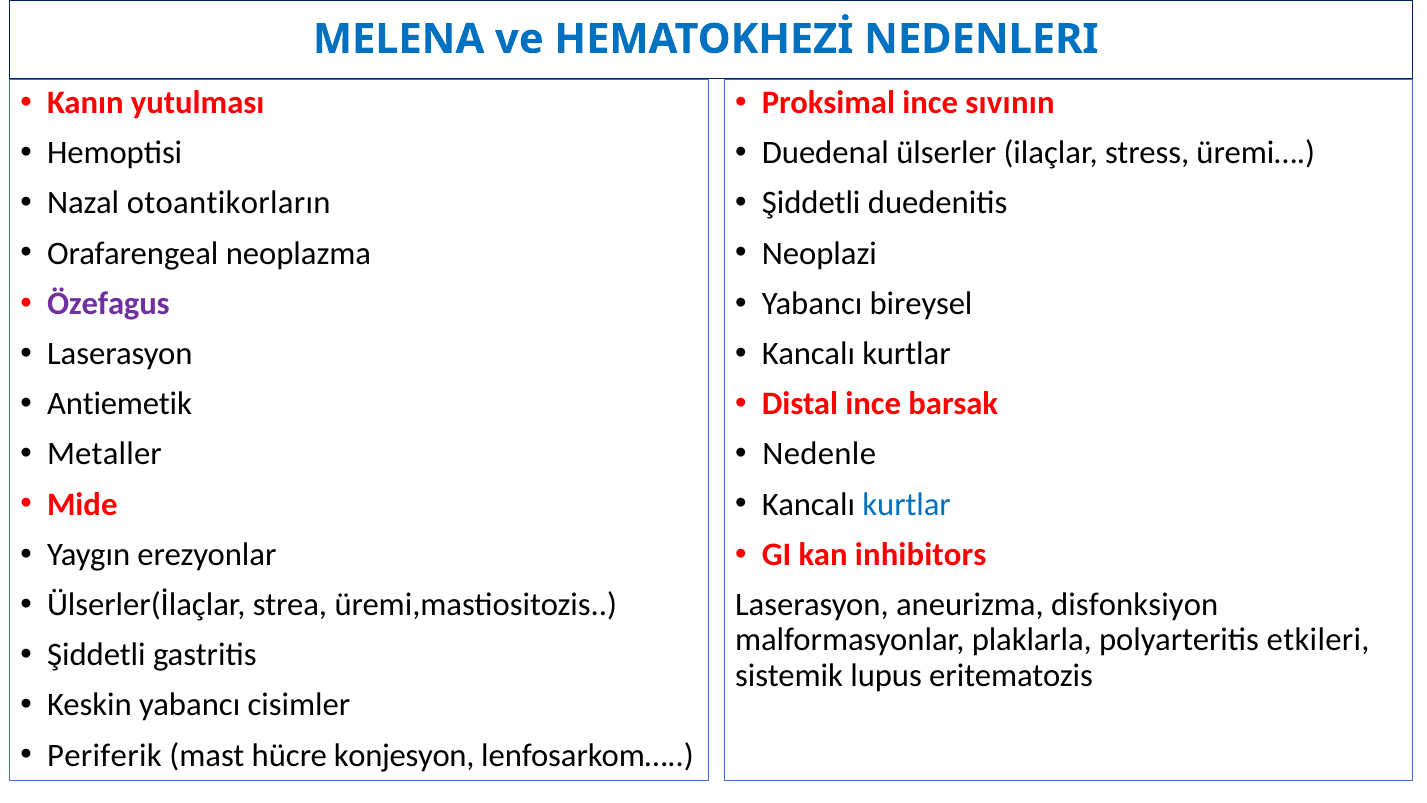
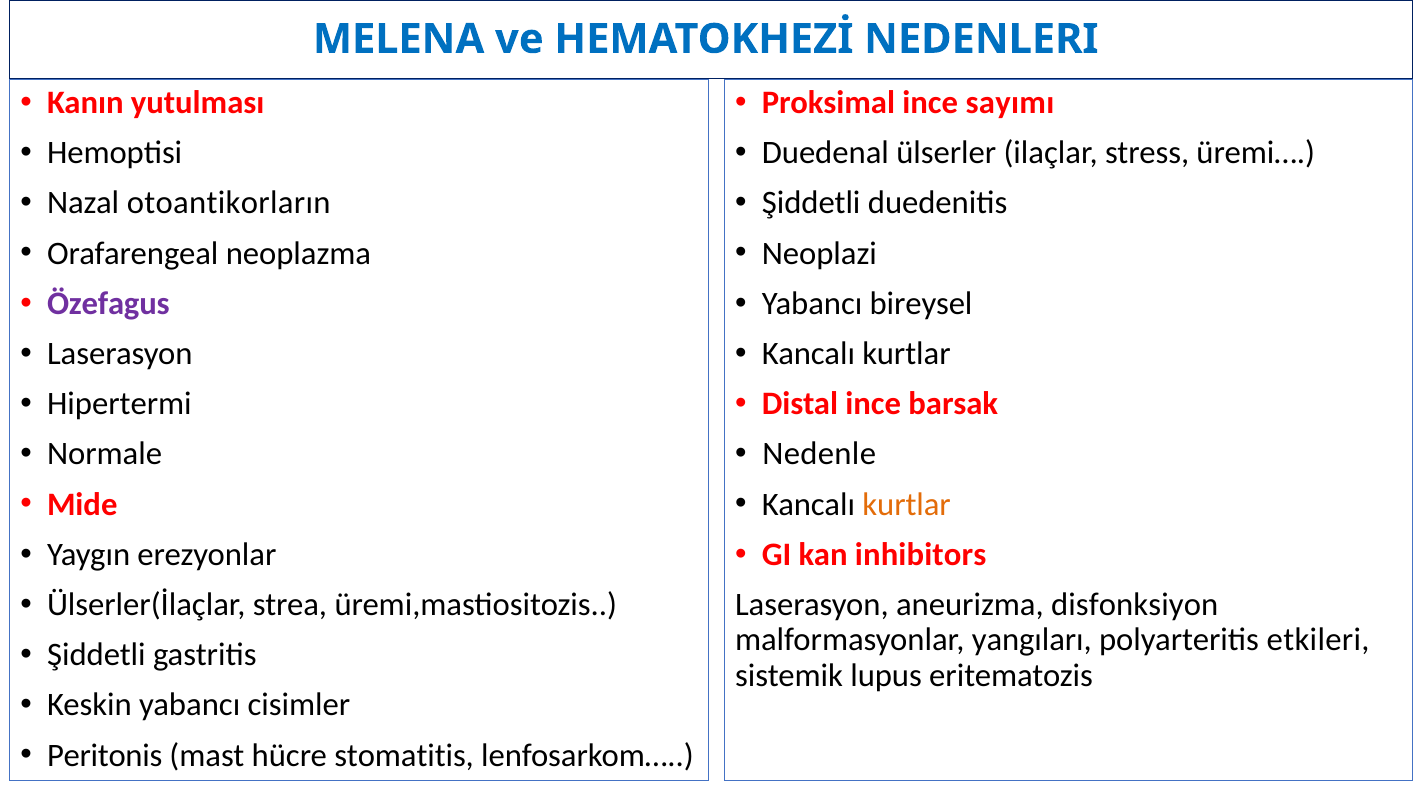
sıvının: sıvının -> sayımı (1010, 103)
Antiemetik: Antiemetik -> Hipertermi (119, 404)
Metaller: Metaller -> Normale (105, 454)
kurtlar colour: blue -> orange (907, 504)
plaklarla: plaklarla -> yangıları (1032, 640)
Periferik: Periferik -> Peritonis (105, 755)
konjesyon: konjesyon -> stomatitis (404, 755)
